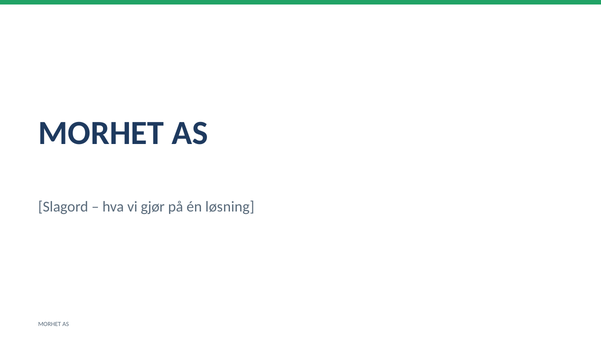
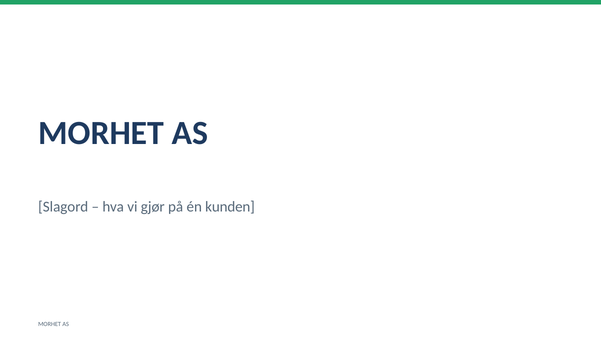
løsning: løsning -> kunden (230, 207)
